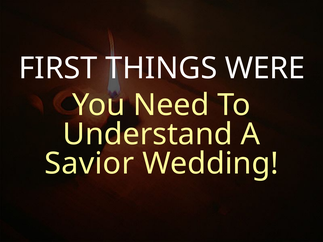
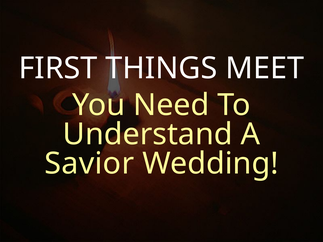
WERE: WERE -> MEET (265, 68)
